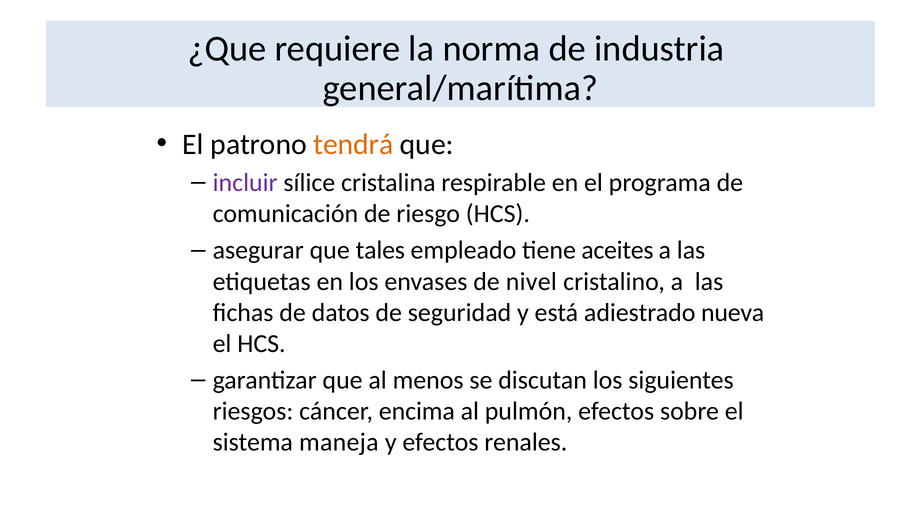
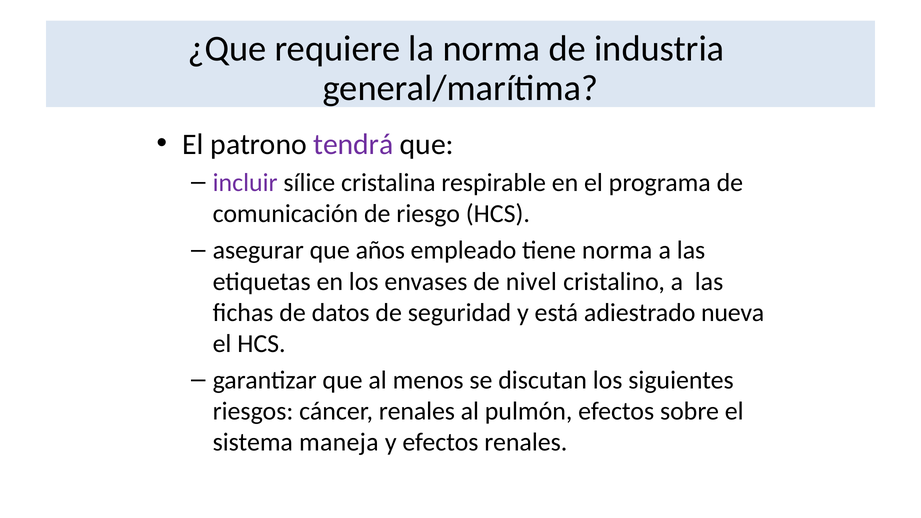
tendrá colour: orange -> purple (353, 144)
tales: tales -> años (380, 250)
tiene aceites: aceites -> norma (617, 250)
cáncer encima: encima -> renales (417, 411)
